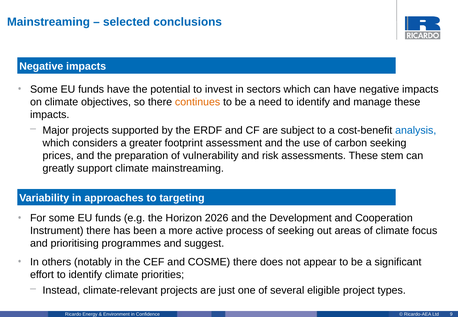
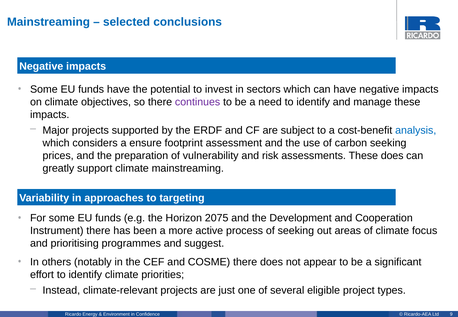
continues colour: orange -> purple (198, 102)
greater: greater -> ensure (146, 143)
These stem: stem -> does (392, 156)
2026: 2026 -> 2075 (217, 218)
